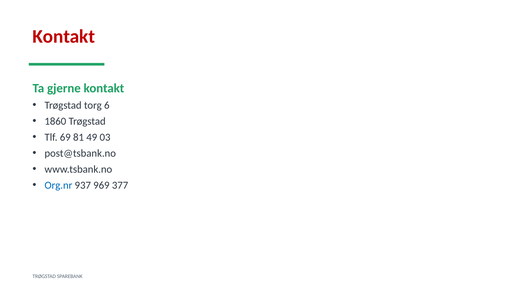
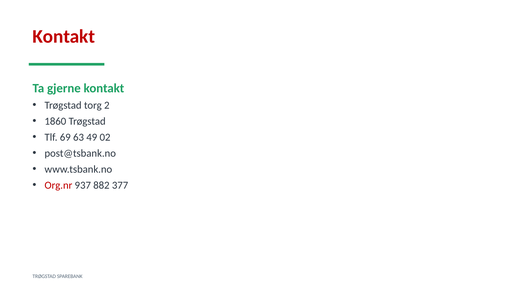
6: 6 -> 2 (107, 105)
81: 81 -> 63 (79, 137)
03: 03 -> 02 (105, 137)
Org.nr colour: blue -> red (58, 185)
969: 969 -> 882 (101, 185)
